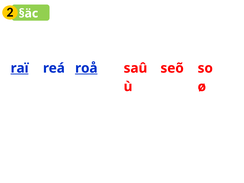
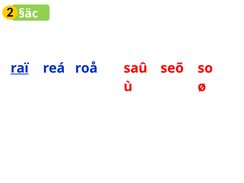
roå underline: present -> none (86, 68)
